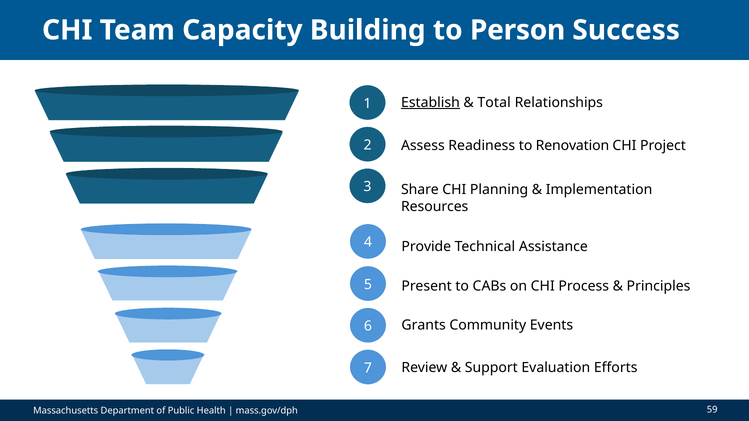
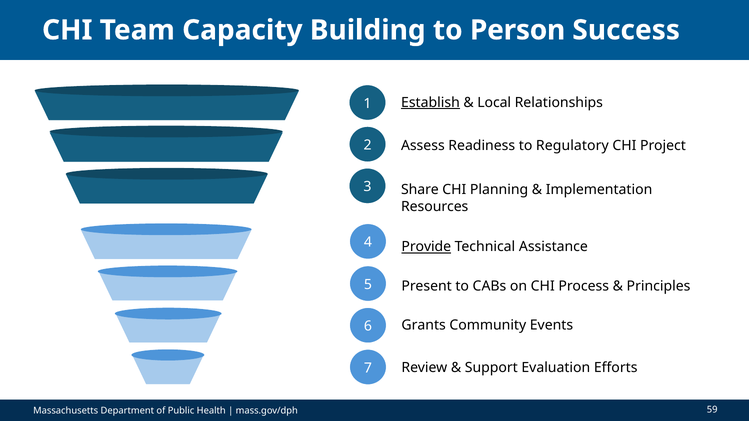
Total: Total -> Local (494, 102)
Renovation: Renovation -> Regulatory (572, 146)
Provide underline: none -> present (426, 247)
